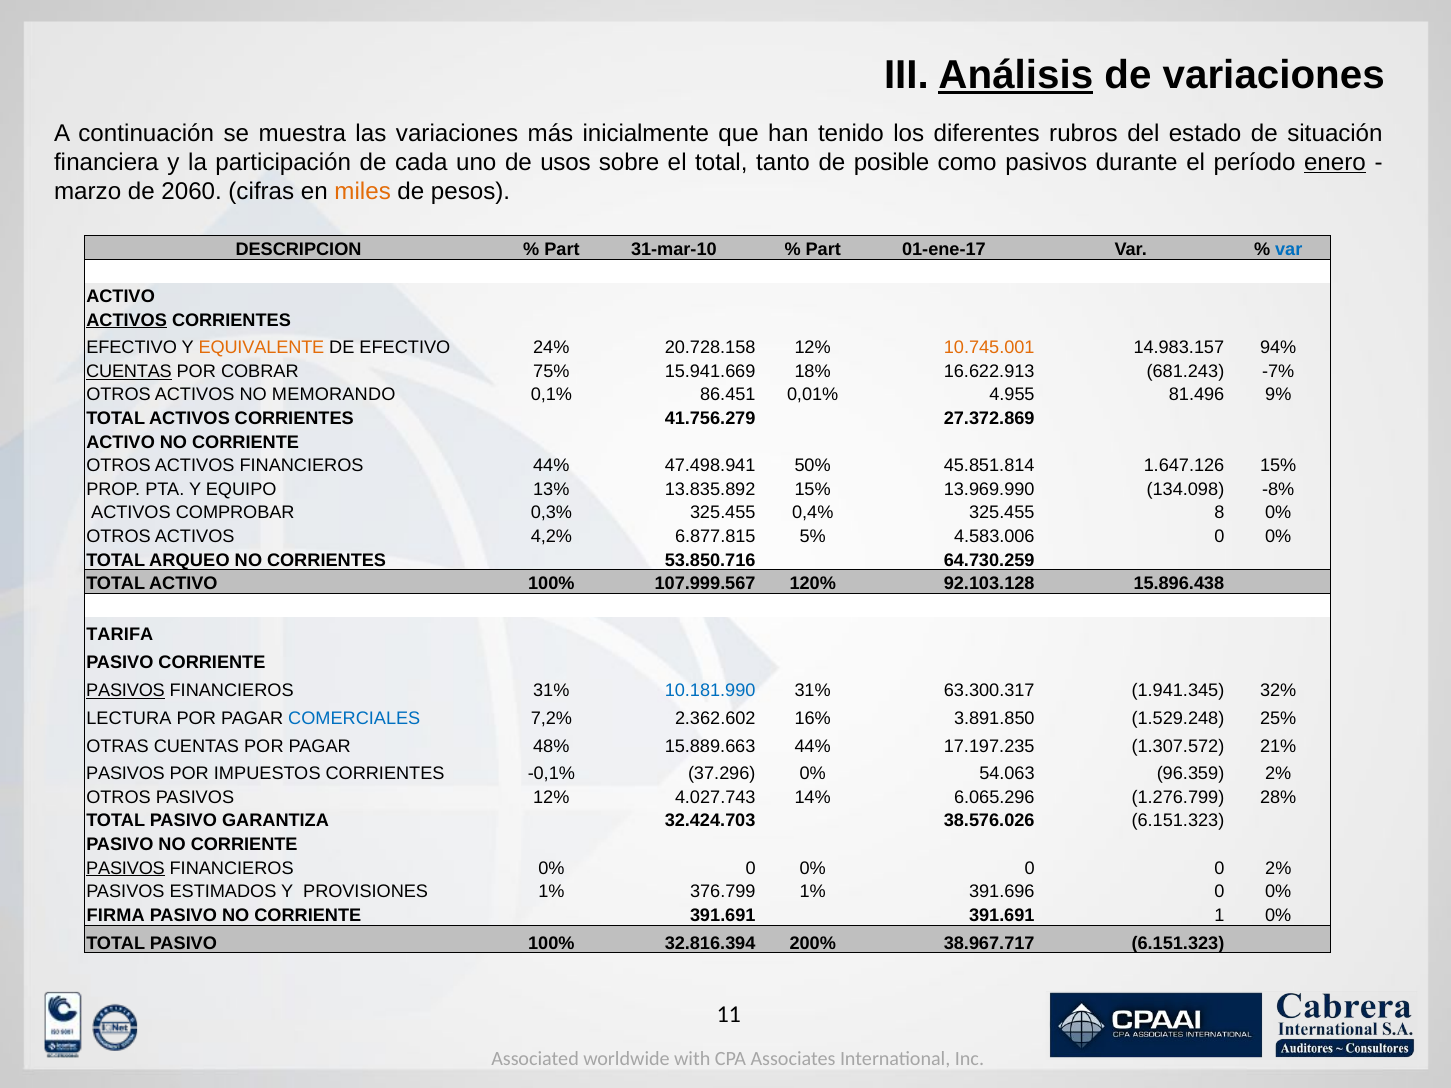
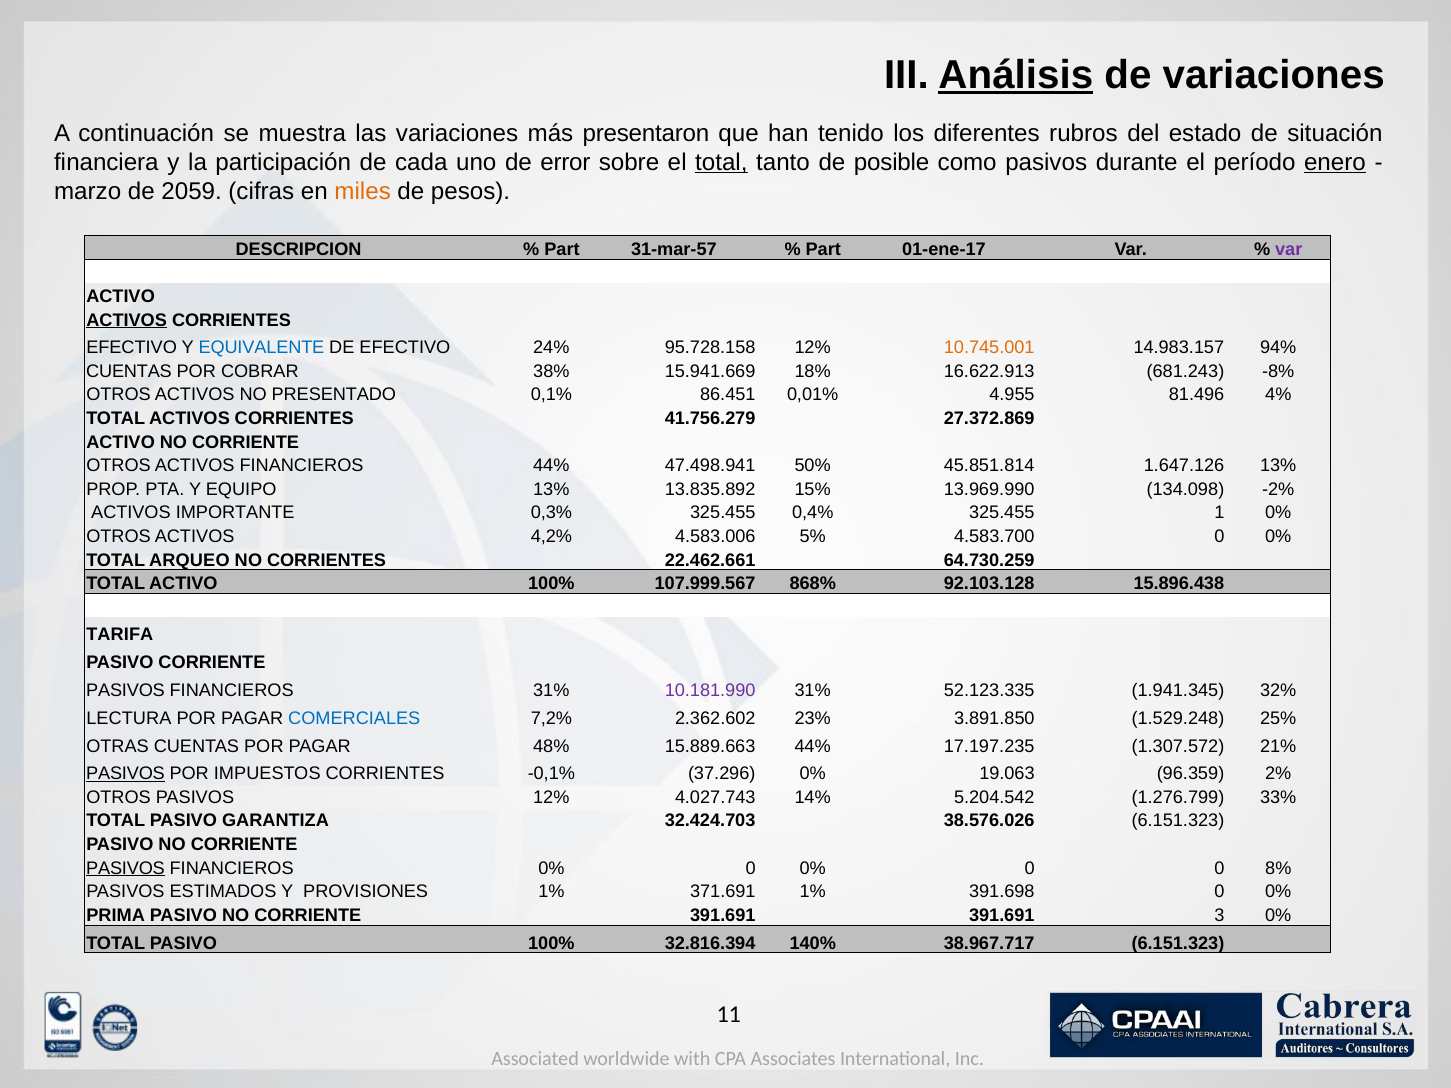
inicialmente: inicialmente -> presentaron (646, 133)
usos: usos -> error (565, 162)
total underline: none -> present (721, 162)
2060: 2060 -> 2059 (192, 191)
31-mar-10: 31-mar-10 -> 31-mar-57 (674, 249)
var colour: blue -> purple (1289, 249)
EQUIVALENTE colour: orange -> blue (261, 348)
20.728.158: 20.728.158 -> 95.728.158 (710, 348)
CUENTAS underline: present -> none (129, 371)
75%: 75% -> 38% (551, 371)
-7%: -7% -> -8% (1278, 371)
MEMORANDO: MEMORANDO -> PRESENTADO (334, 395)
9%: 9% -> 4% (1278, 395)
1.647.126 15%: 15% -> 13% (1278, 466)
-8%: -8% -> -2% (1278, 489)
COMPROBAR: COMPROBAR -> IMPORTANTE (235, 513)
8: 8 -> 1 (1219, 513)
6.877.815: 6.877.815 -> 4.583.006 (715, 537)
4.583.006: 4.583.006 -> 4.583.700 (994, 537)
53.850.716: 53.850.716 -> 22.462.661 (710, 560)
120%: 120% -> 868% (813, 584)
PASIVOS underline: present -> none (126, 691)
10.181.990 colour: blue -> purple (710, 691)
63.300.317: 63.300.317 -> 52.123.335 (989, 691)
16%: 16% -> 23% (813, 718)
PASIVOS underline: none -> present (126, 774)
54.063: 54.063 -> 19.063 (1007, 774)
6.065.296: 6.065.296 -> 5.204.542 (994, 798)
28%: 28% -> 33% (1278, 798)
0 2%: 2% -> 8% (1278, 868)
376.799: 376.799 -> 371.691 (723, 892)
391.696: 391.696 -> 391.698 (1002, 892)
FIRMA: FIRMA -> PRIMA (116, 916)
1: 1 -> 3 (1219, 916)
200%: 200% -> 140% (813, 943)
